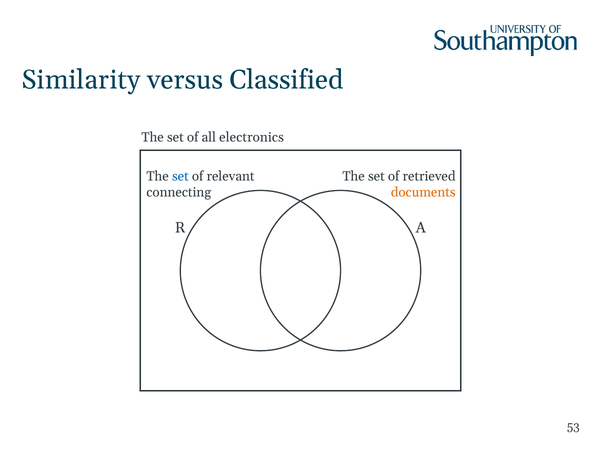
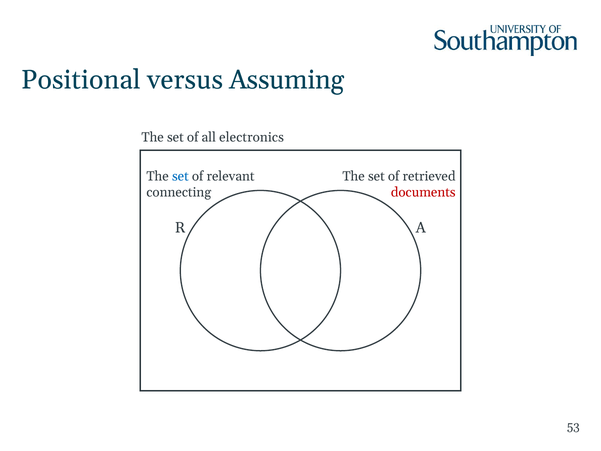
Similarity: Similarity -> Positional (81, 80)
Classified: Classified -> Assuming (287, 80)
documents colour: orange -> red (423, 192)
